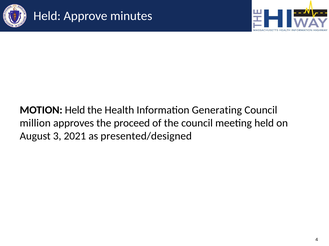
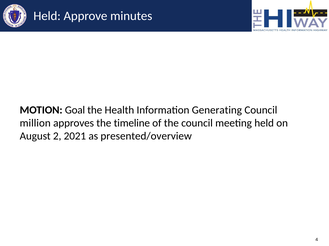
MOTION Held: Held -> Goal (75, 110)
proceed: proceed -> timeline (132, 123)
3: 3 -> 2 (57, 137)
presented/designed: presented/designed -> presented/overview (146, 137)
